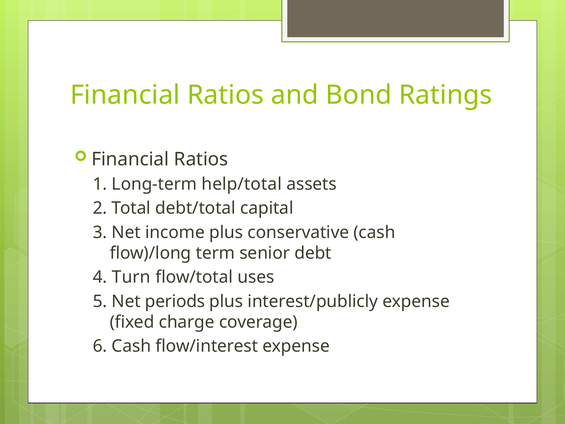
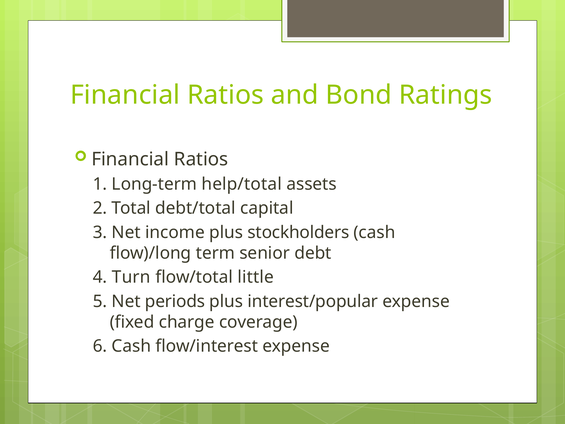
conservative: conservative -> stockholders (298, 232)
uses: uses -> little (256, 277)
interest/publicly: interest/publicly -> interest/popular (313, 301)
